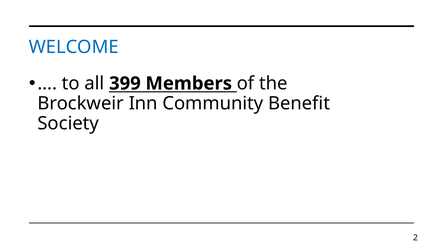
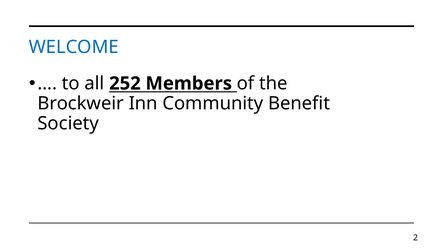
399: 399 -> 252 (125, 84)
